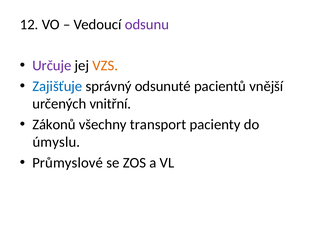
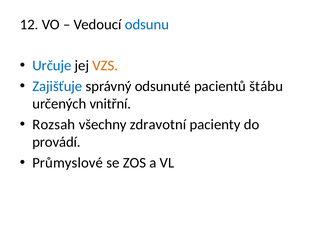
odsunu colour: purple -> blue (147, 24)
Určuje colour: purple -> blue (52, 66)
vnější: vnější -> štábu (266, 86)
Zákonů: Zákonů -> Rozsah (54, 125)
transport: transport -> zdravotní (158, 125)
úmyslu: úmyslu -> provádí (56, 142)
